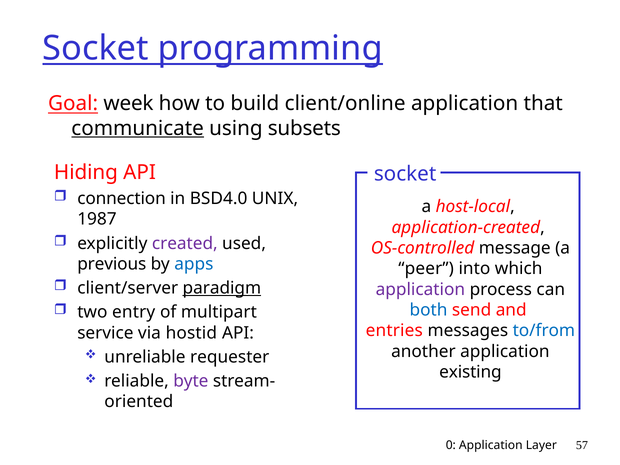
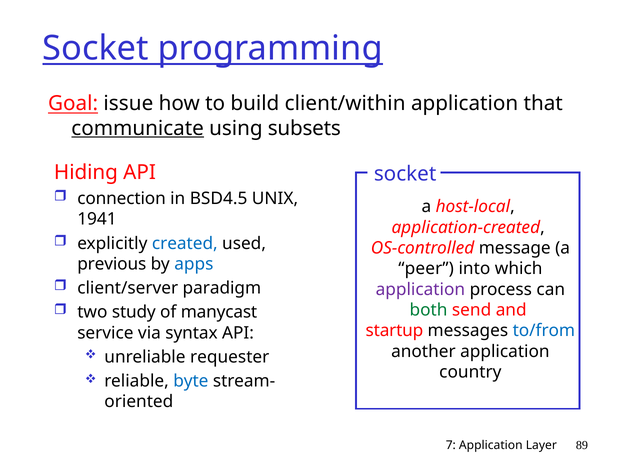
week: week -> issue (128, 103)
client/online: client/online -> client/within (345, 103)
BSD4.0: BSD4.0 -> BSD4.5 (219, 199)
1987: 1987 -> 1941 (97, 219)
created colour: purple -> blue (185, 243)
paradigm underline: present -> none (222, 288)
entry: entry -> study (134, 312)
multipart: multipart -> manycast (219, 312)
both colour: blue -> green (429, 310)
entries: entries -> startup (394, 331)
hostid: hostid -> syntax (191, 333)
existing: existing -> country (470, 372)
byte colour: purple -> blue (191, 381)
0: 0 -> 7 (451, 445)
57: 57 -> 89 (582, 445)
